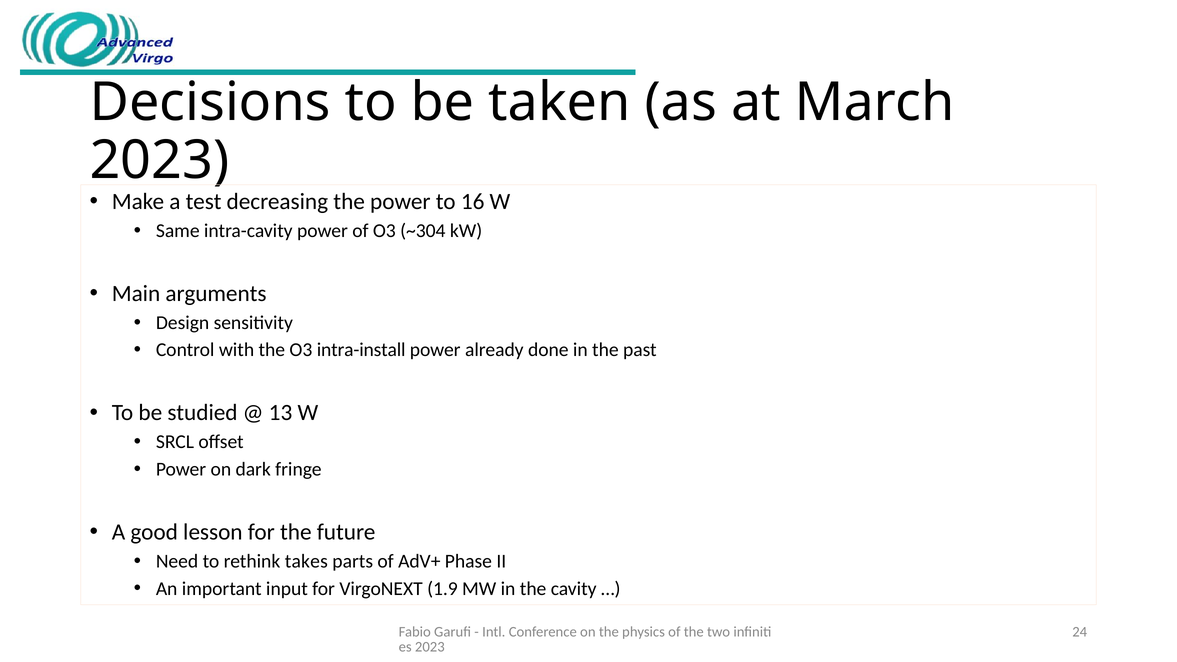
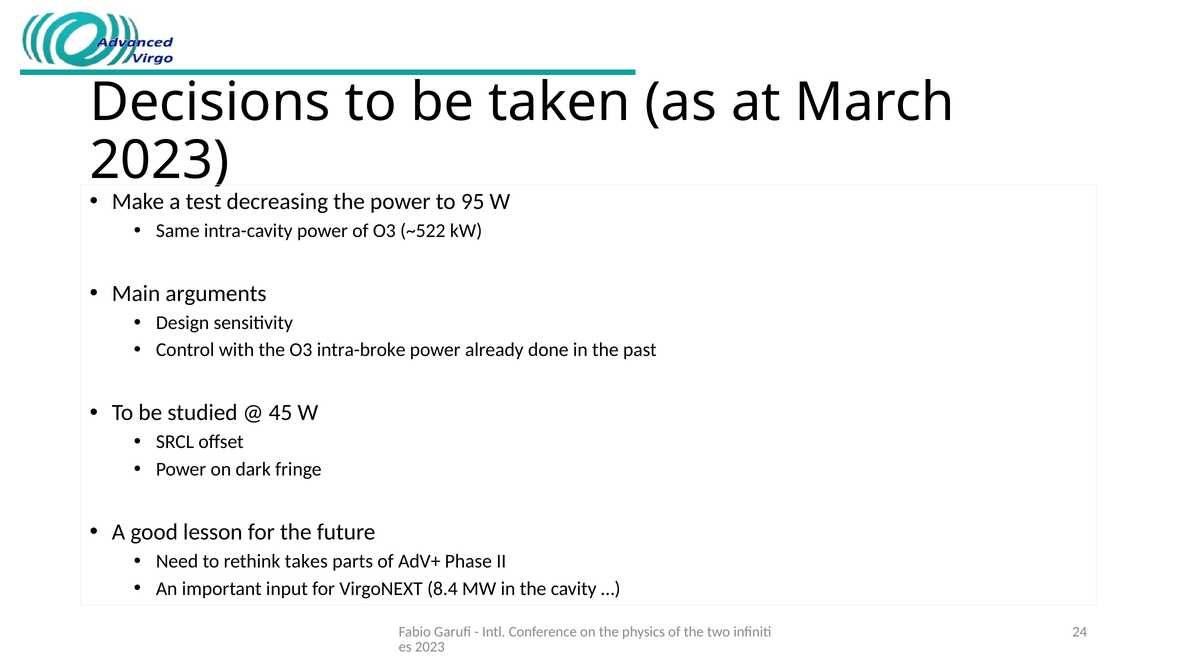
16: 16 -> 95 (473, 201)
~304: ~304 -> ~522 (423, 231)
intra-install: intra-install -> intra-broke (361, 350)
13: 13 -> 45 (281, 413)
1.9: 1.9 -> 8.4 (442, 589)
